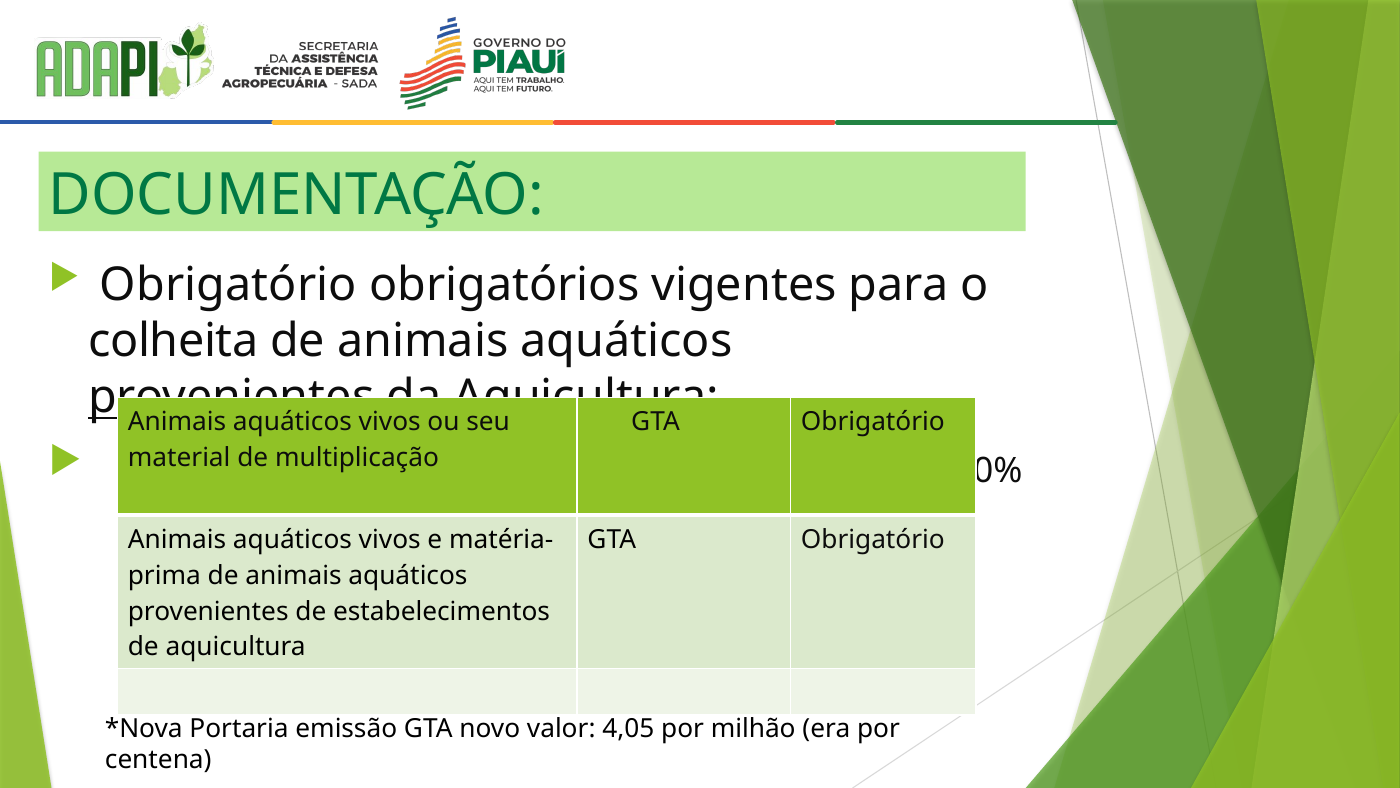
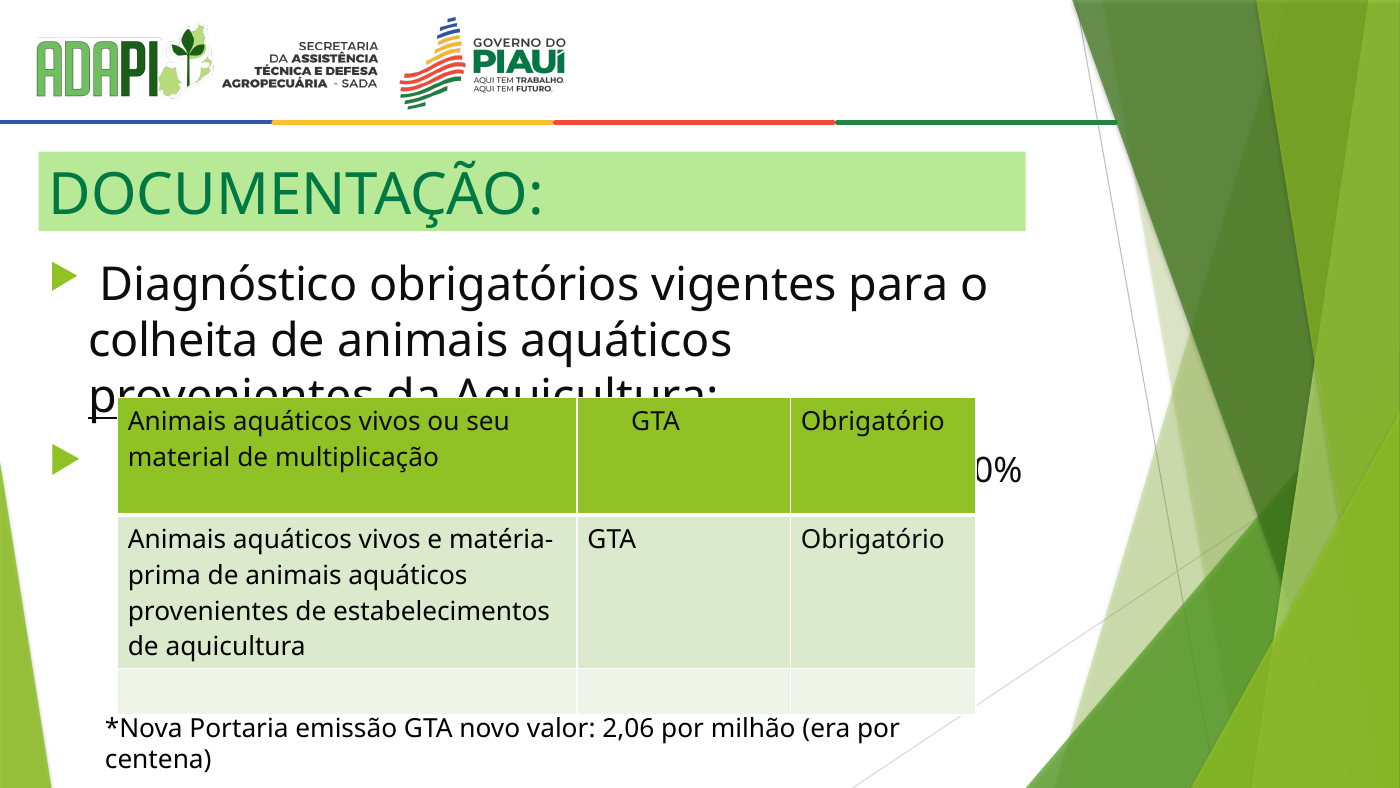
Obrigatório: Obrigatório -> Diagnóstico (228, 285)
4,05: 4,05 -> 2,06 (628, 728)
